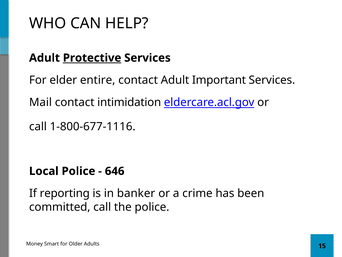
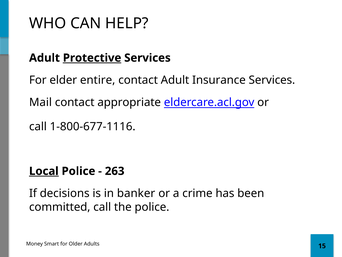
Important: Important -> Insurance (219, 80)
intimidation: intimidation -> appropriate (129, 102)
Local underline: none -> present (44, 171)
646: 646 -> 263 (115, 171)
reporting: reporting -> decisions (65, 193)
